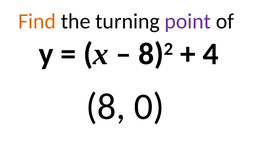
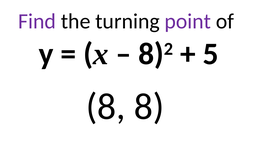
Find colour: orange -> purple (37, 21)
4: 4 -> 5 (211, 54)
8 0: 0 -> 8 (149, 106)
